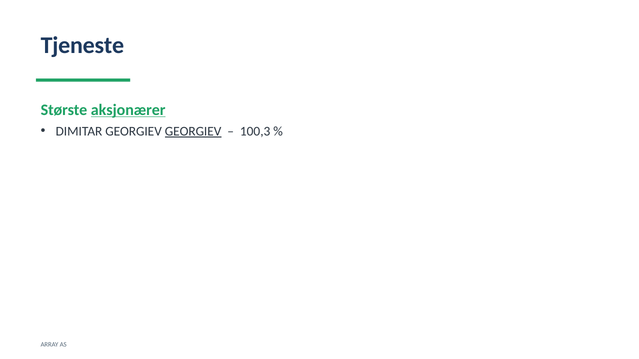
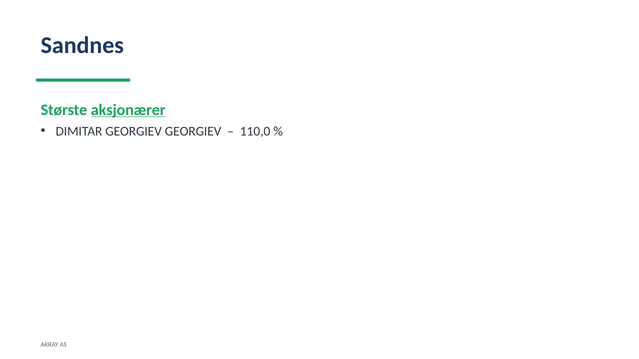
Tjeneste: Tjeneste -> Sandnes (82, 46)
GEORGIEV underline: present -> none (193, 131)
100,3: 100,3 -> 110,0 (255, 131)
